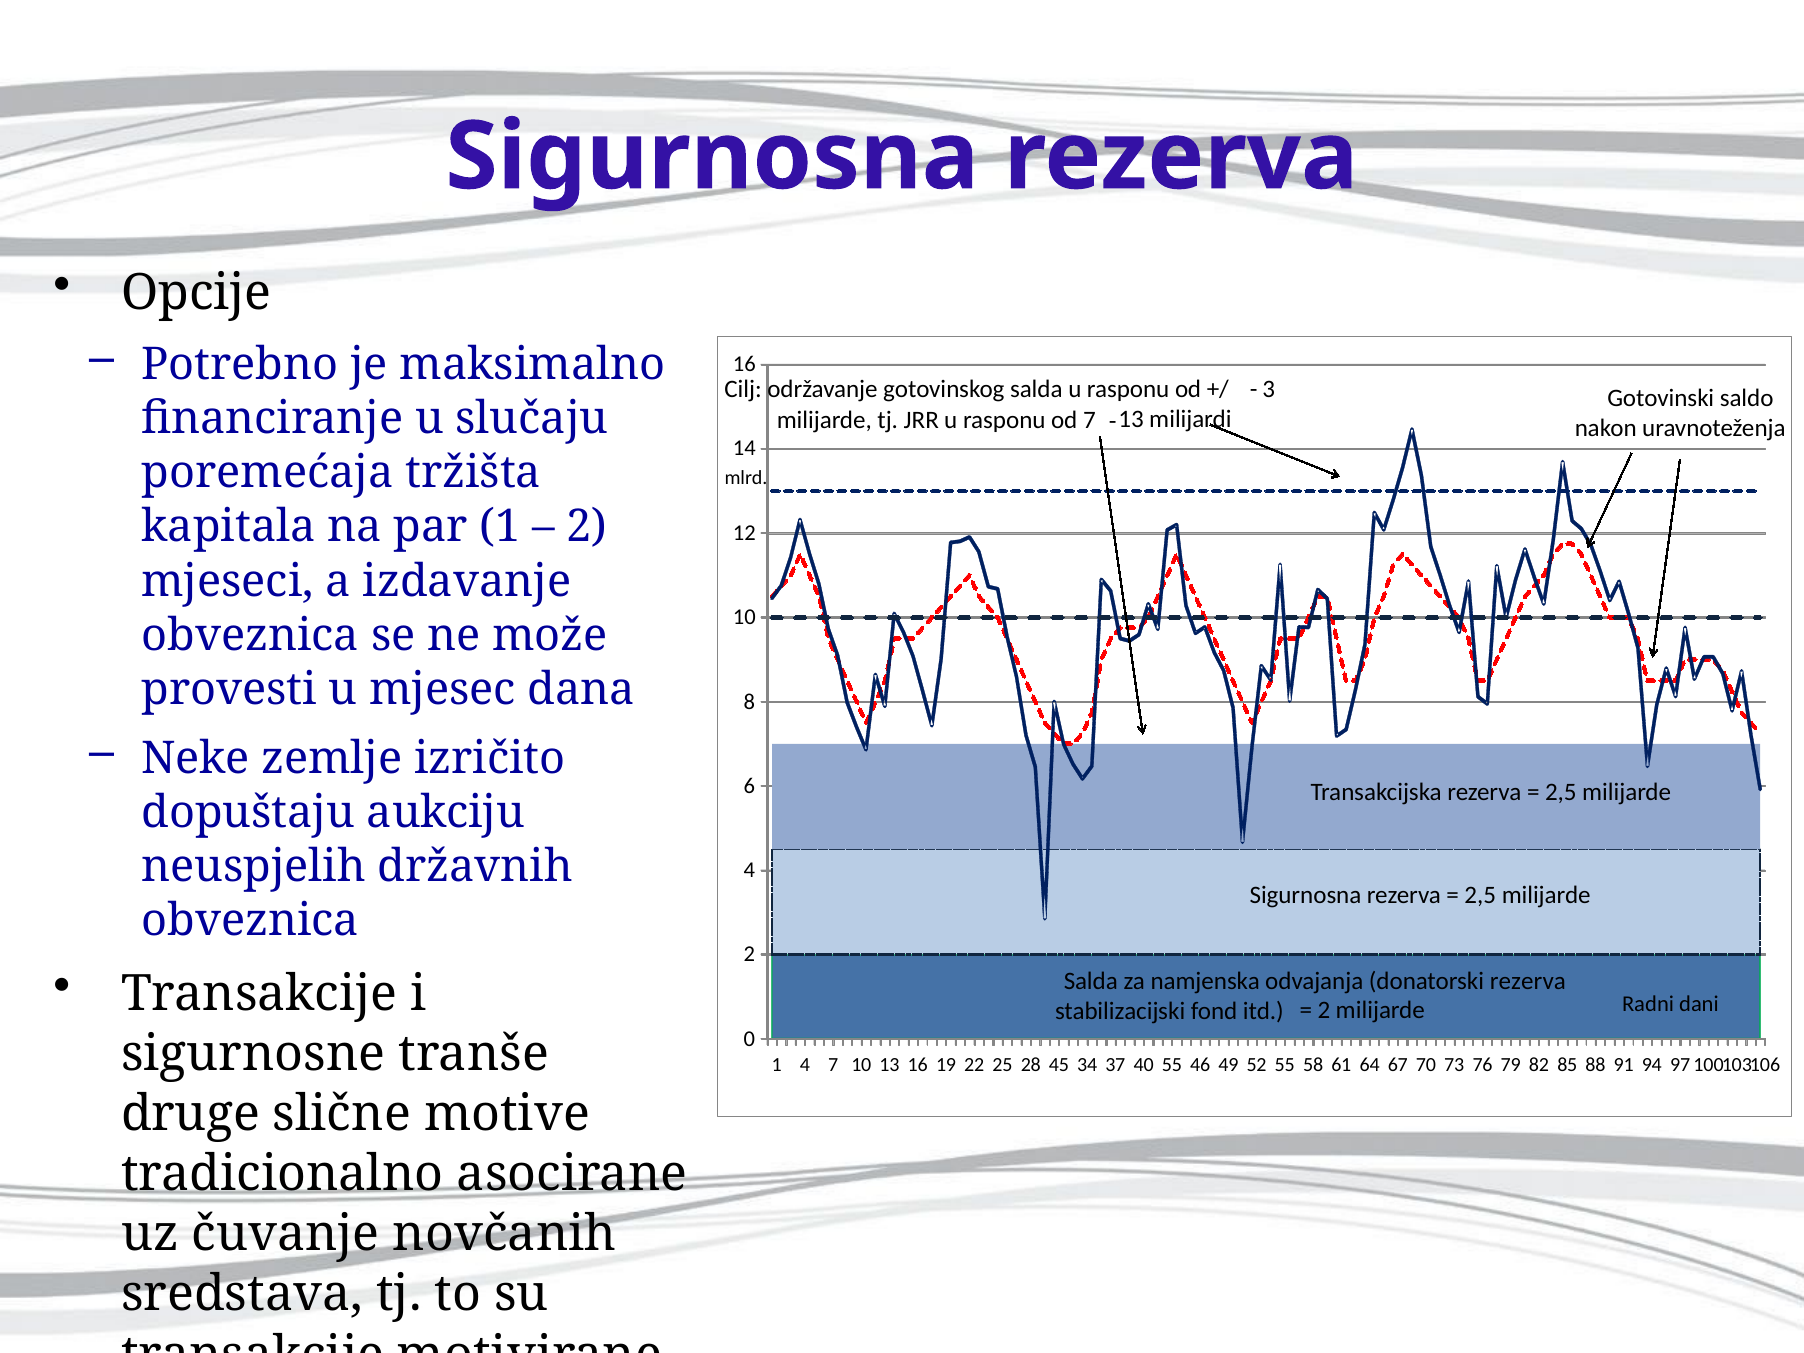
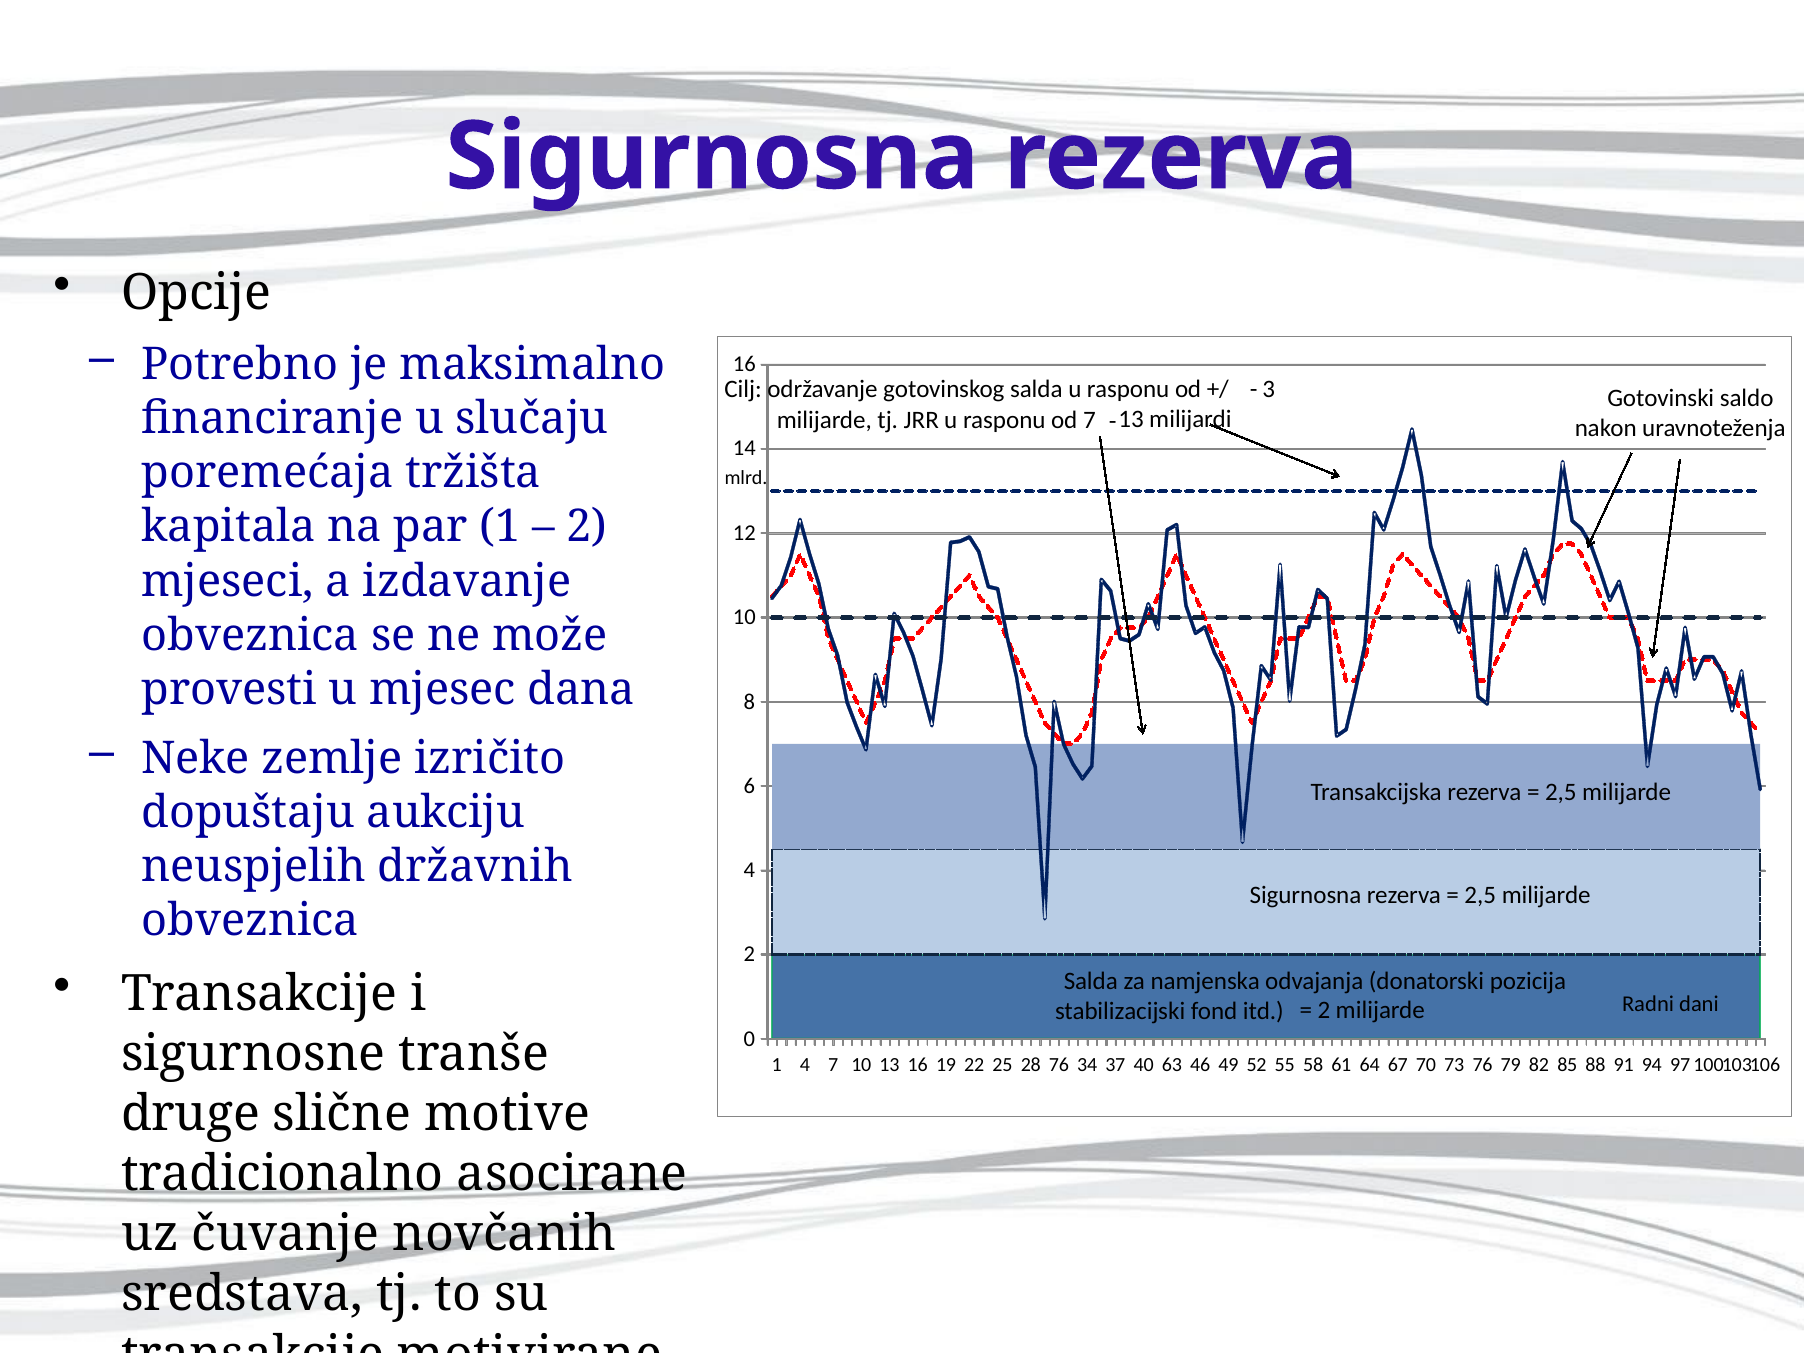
donatorski rezerva: rezerva -> pozicija (1528, 981)
28 45: 45 -> 76 (1059, 1065)
40 55: 55 -> 63 (1172, 1065)
